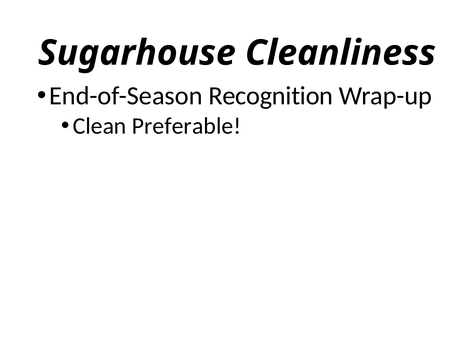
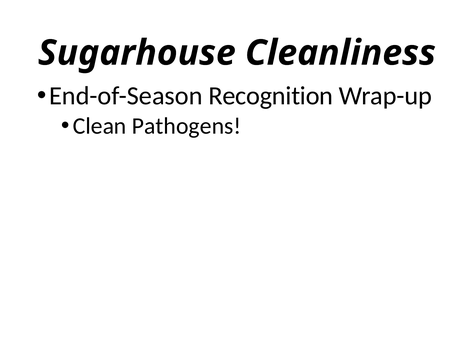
Preferable: Preferable -> Pathogens (187, 126)
